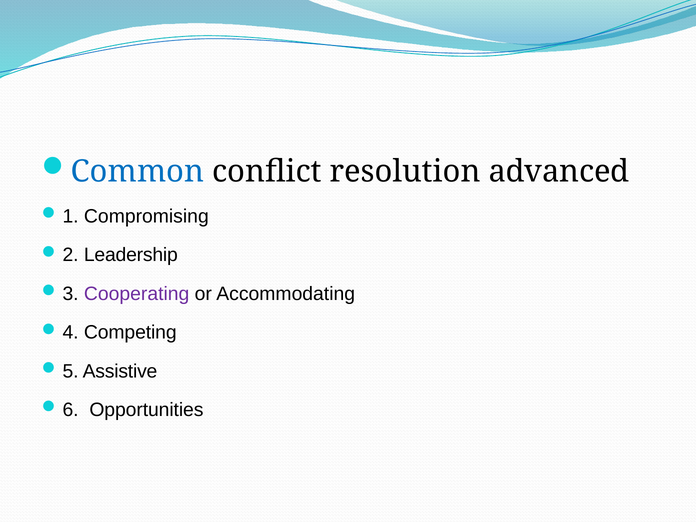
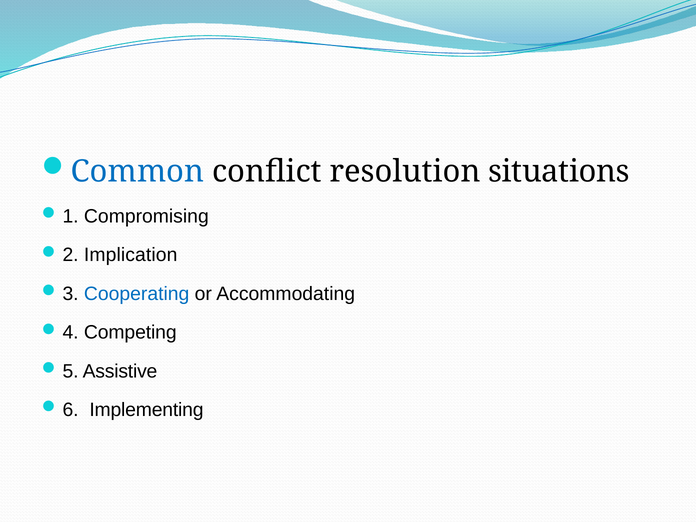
advanced: advanced -> situations (559, 171)
Leadership: Leadership -> Implication (131, 255)
Cooperating colour: purple -> blue (137, 294)
Opportunities: Opportunities -> Implementing (146, 410)
